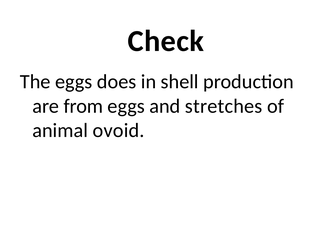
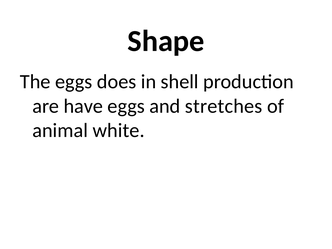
Check: Check -> Shape (166, 41)
from: from -> have (83, 106)
ovoid: ovoid -> white (119, 131)
